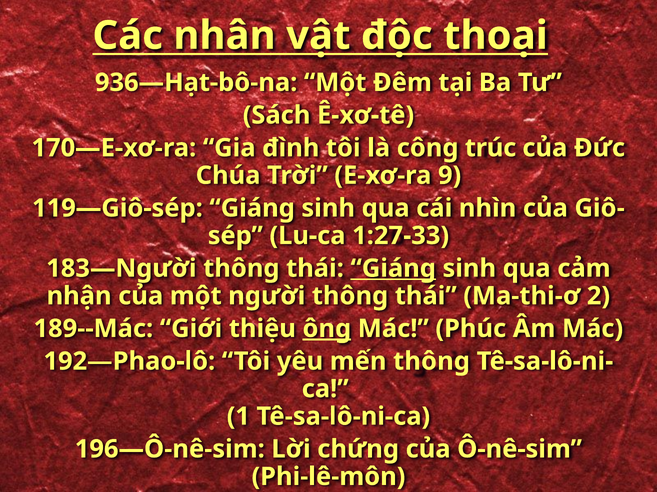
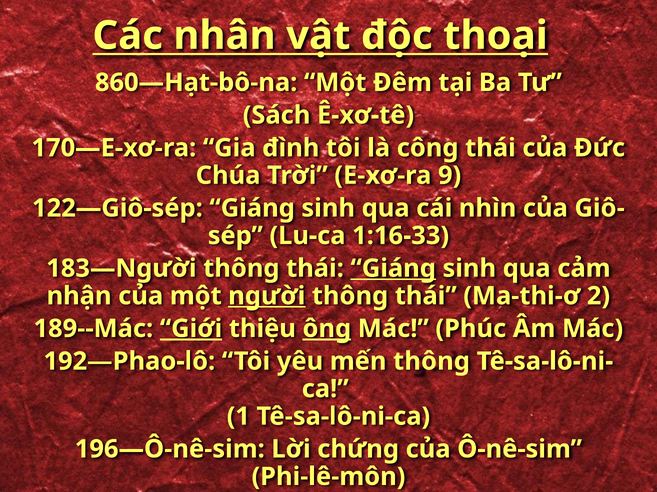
936—Hạt-bô-na: 936—Hạt-bô-na -> 860—Hạt-bô-na (196, 83)
công trúc: trúc -> thái (490, 148)
119—Giô-sép: 119—Giô-sép -> 122—Giô-sép (117, 208)
1:27-33: 1:27-33 -> 1:16-33 (401, 236)
người underline: none -> present (267, 296)
Giới underline: none -> present (191, 329)
